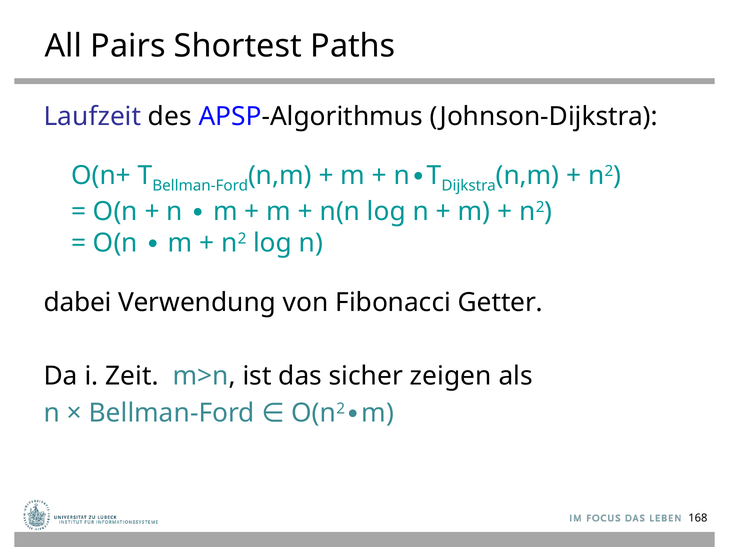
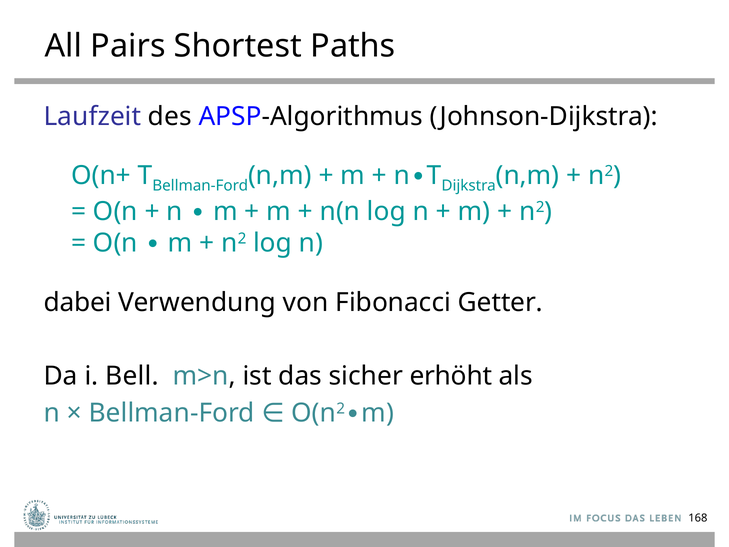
Zeit: Zeit -> Bell (132, 376)
zeigen: zeigen -> erhöht (451, 376)
